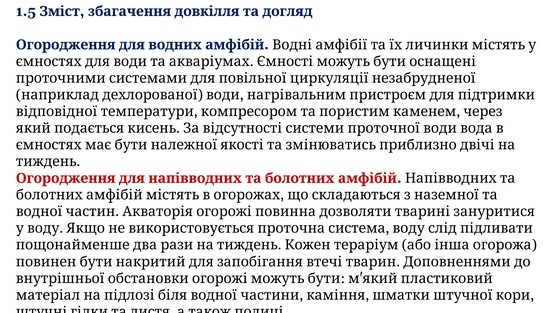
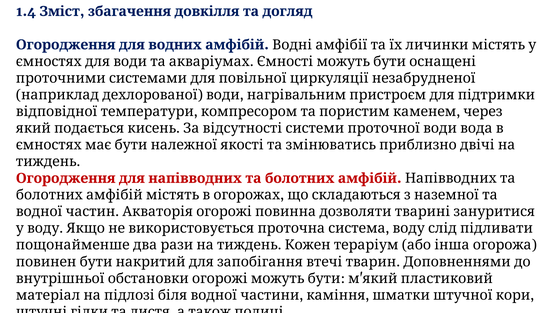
1.5: 1.5 -> 1.4 (26, 11)
